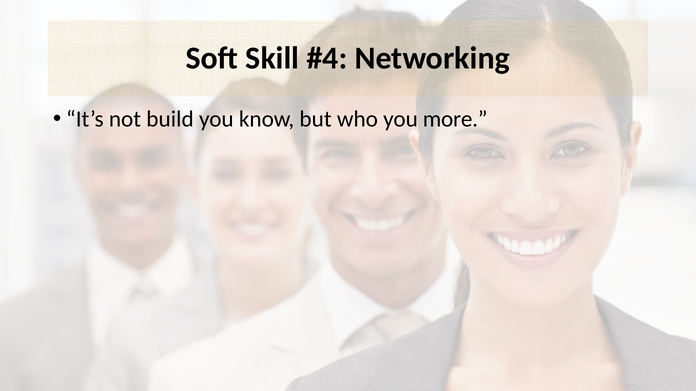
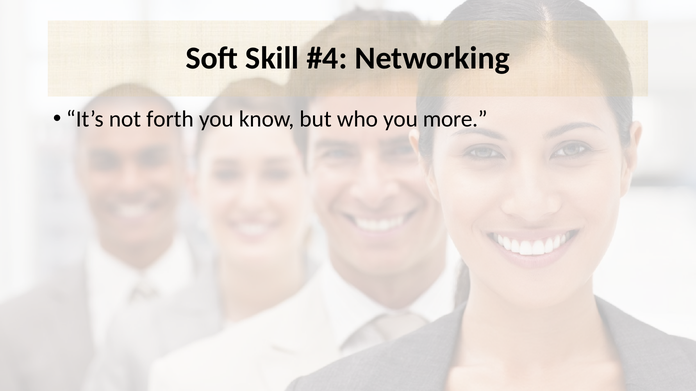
build: build -> forth (170, 119)
